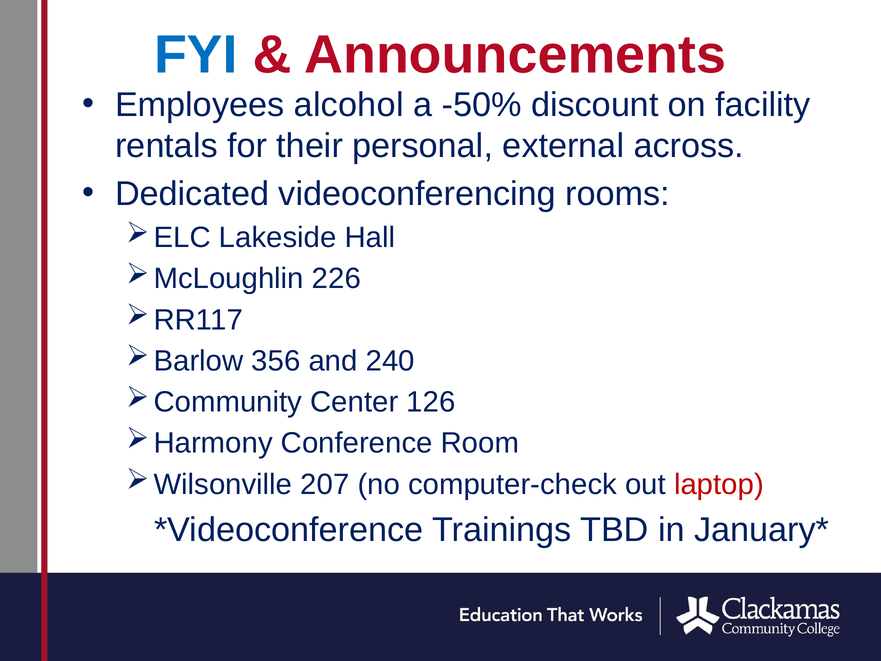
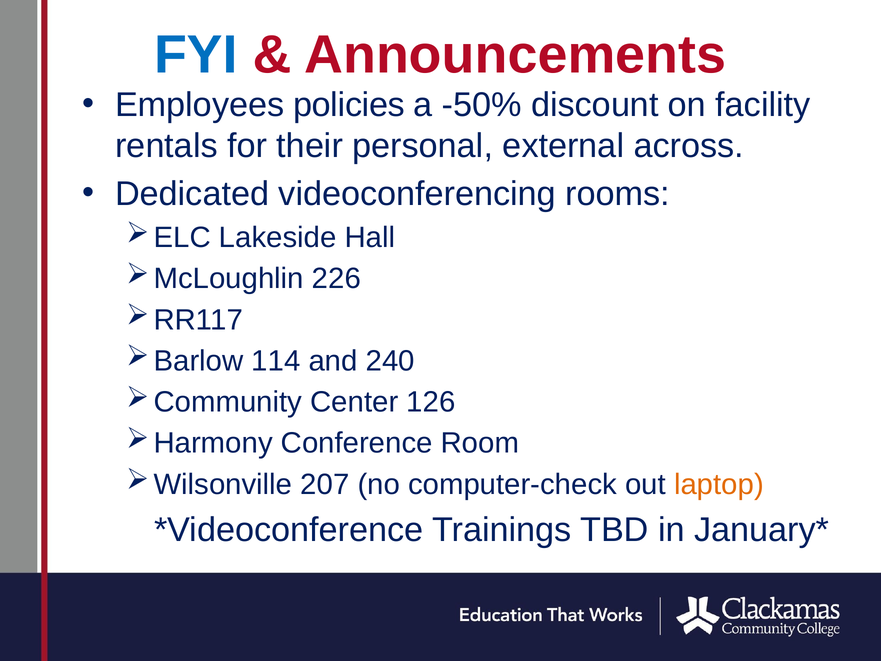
alcohol: alcohol -> policies (349, 105)
356: 356 -> 114 (276, 361)
laptop colour: red -> orange (719, 484)
